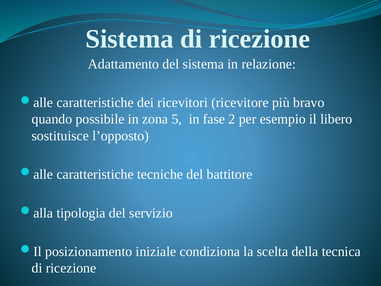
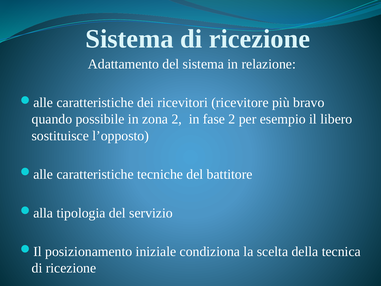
zona 5: 5 -> 2 (177, 119)
